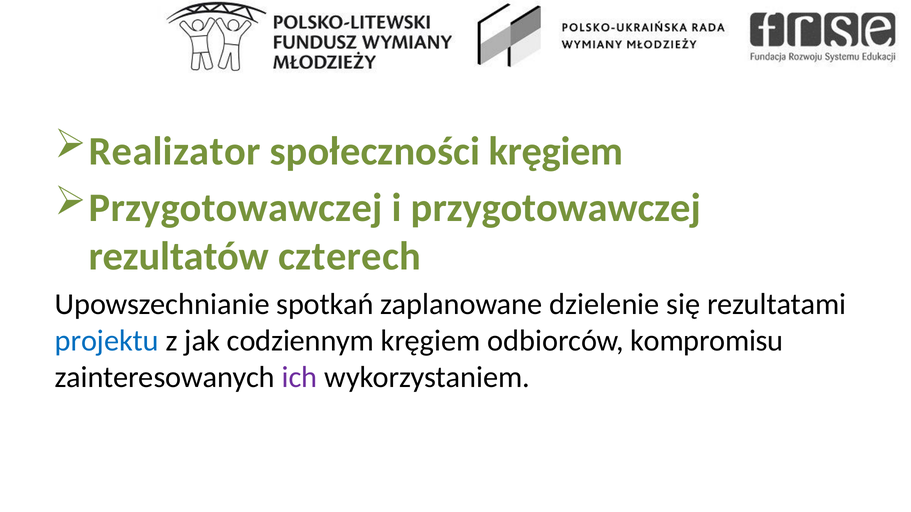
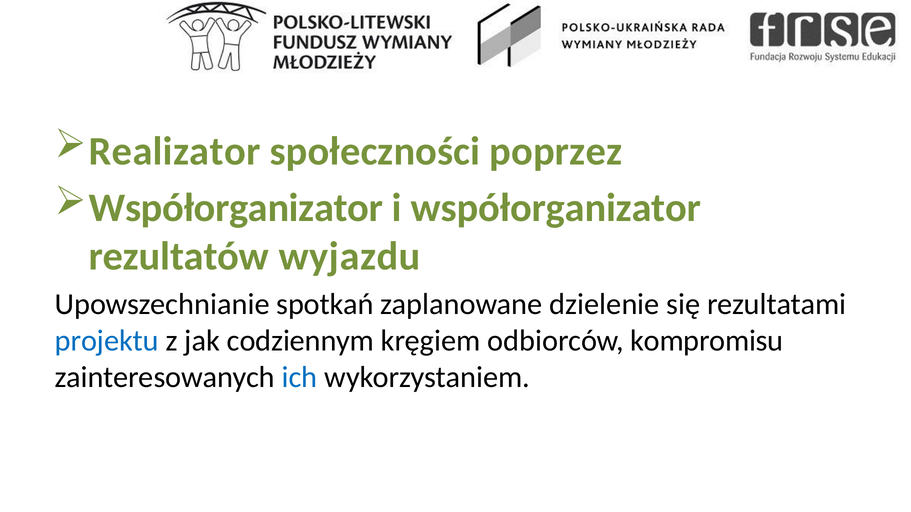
społeczności kręgiem: kręgiem -> poprzez (556, 151)
Przygotowawczej: Przygotowawczej -> Współorganizator (236, 208)
i przygotowawczej: przygotowawczej -> współorganizator (556, 208)
czterech: czterech -> wyjazdu (350, 257)
ich colour: purple -> blue (300, 377)
